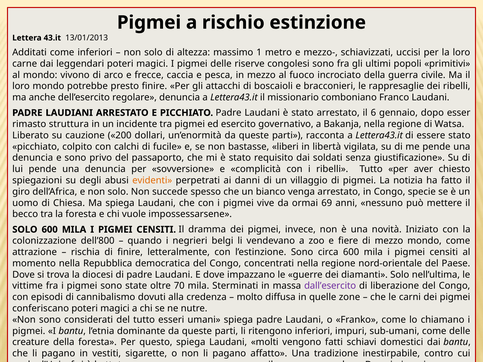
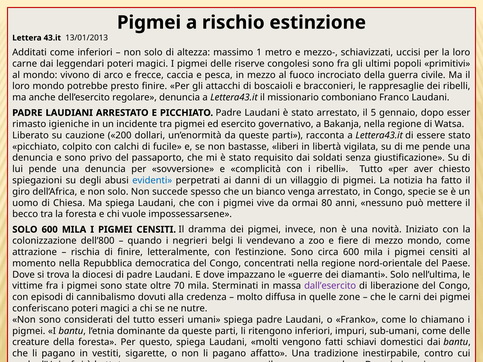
6: 6 -> 5 (373, 113)
struttura: struttura -> igieniche (69, 124)
evidenti colour: orange -> blue (152, 181)
69: 69 -> 80 (327, 203)
